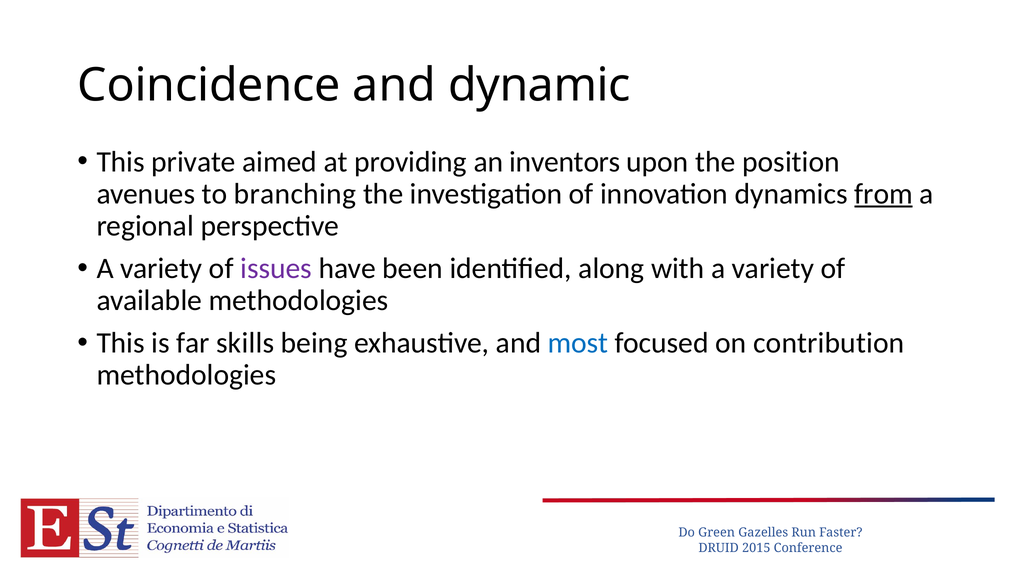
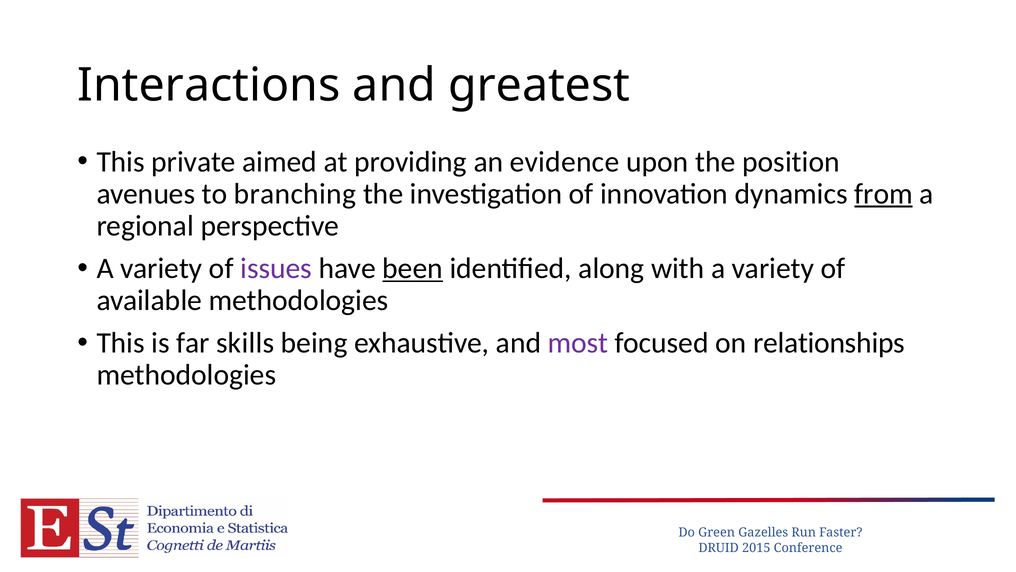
Coincidence: Coincidence -> Interactions (209, 85)
dynamic: dynamic -> greatest (539, 85)
inventors: inventors -> evidence (565, 162)
been underline: none -> present (413, 268)
most colour: blue -> purple (578, 343)
contribution: contribution -> relationships (829, 343)
